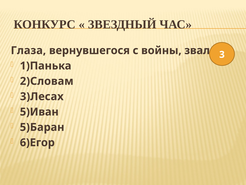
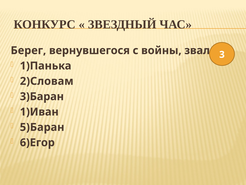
Глаза: Глаза -> Берег (28, 50)
3)Лесах: 3)Лесах -> 3)Баран (42, 96)
5)Иван: 5)Иван -> 1)Иван (39, 112)
